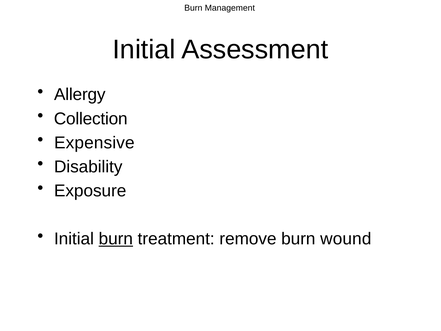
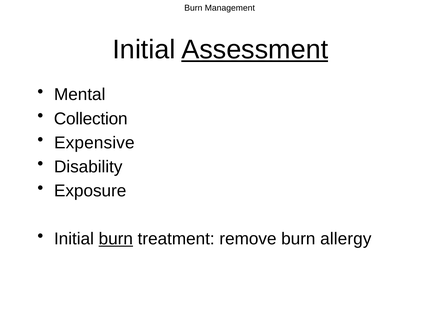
Assessment underline: none -> present (255, 50)
Allergy: Allergy -> Mental (80, 95)
wound: wound -> allergy (346, 239)
